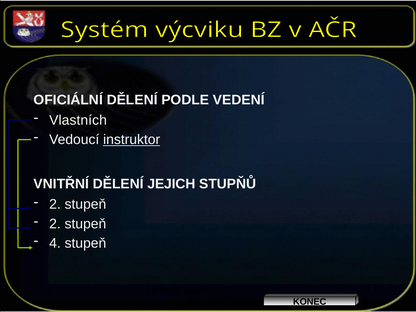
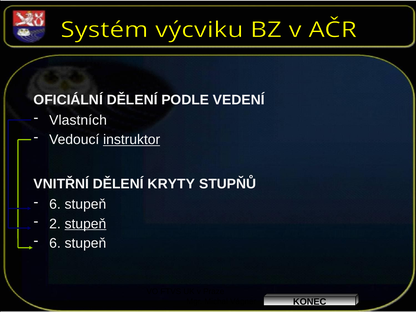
JEJICH: JEJICH -> KRYTY (171, 184)
2: 2 -> 6 (55, 204)
stupeň underline: none -> present (85, 224)
4: 4 -> 6 (55, 243)
